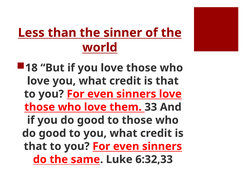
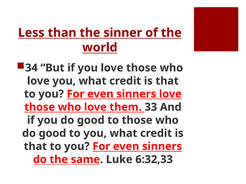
18: 18 -> 34 (31, 68)
